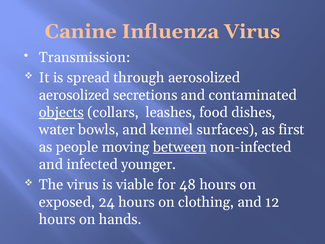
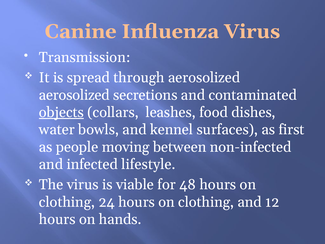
between underline: present -> none (180, 147)
younger: younger -> lifestyle (148, 164)
exposed: exposed -> clothing (67, 202)
